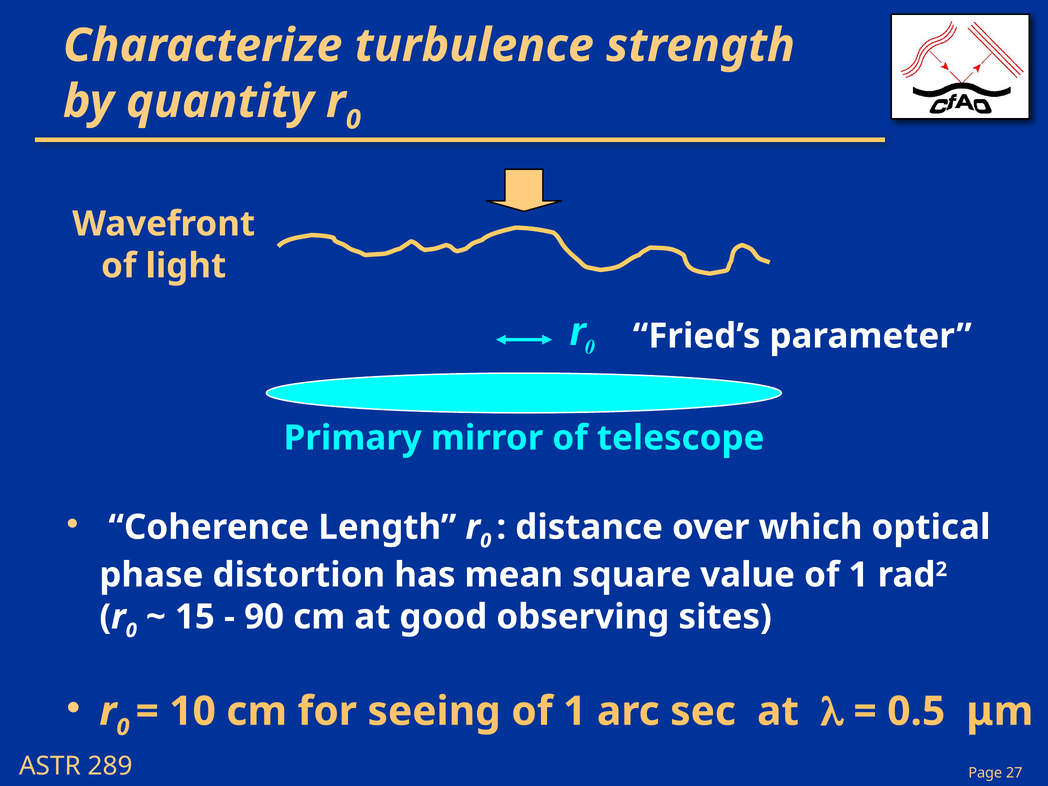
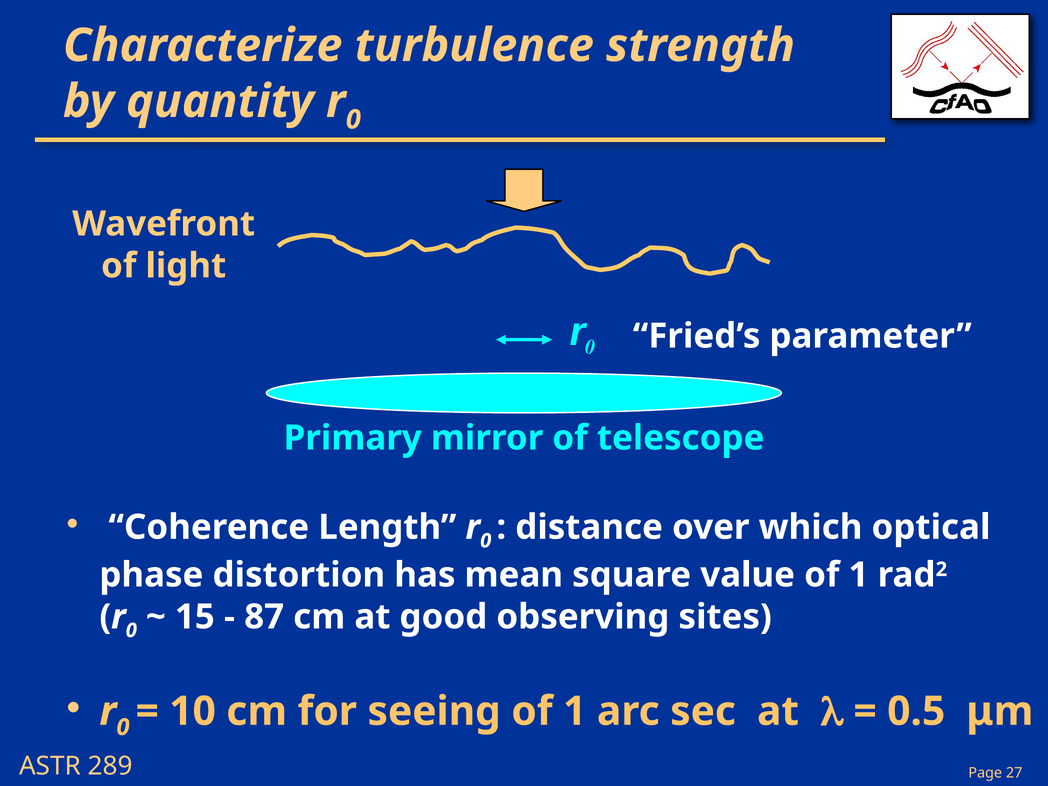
90: 90 -> 87 (264, 617)
